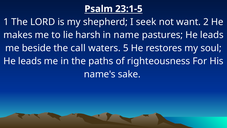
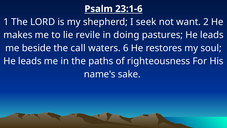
23:1-5: 23:1-5 -> 23:1-6 (129, 9)
harsh: harsh -> revile (88, 35)
name: name -> doing (126, 35)
5: 5 -> 6 (126, 48)
